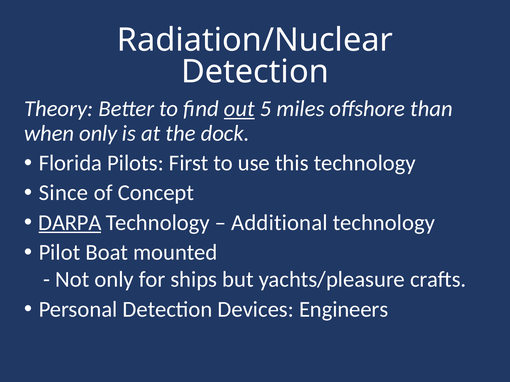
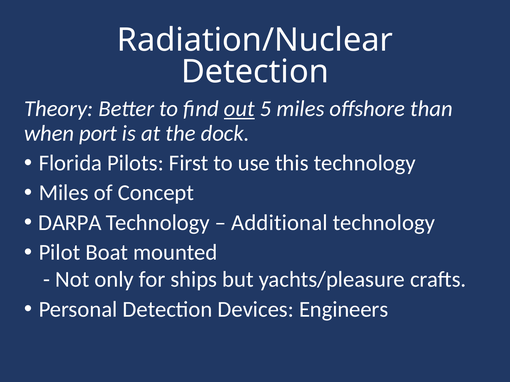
when only: only -> port (98, 133)
Since: Since -> Miles (64, 193)
DARPA underline: present -> none (70, 223)
